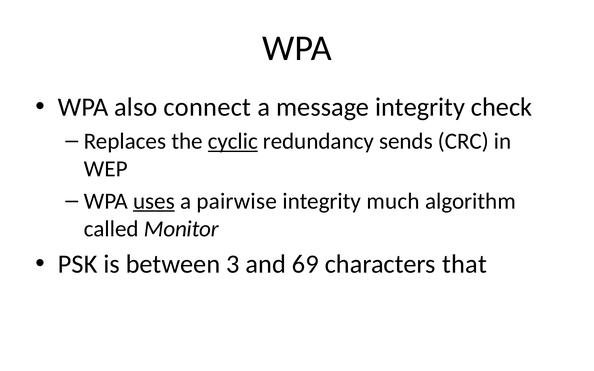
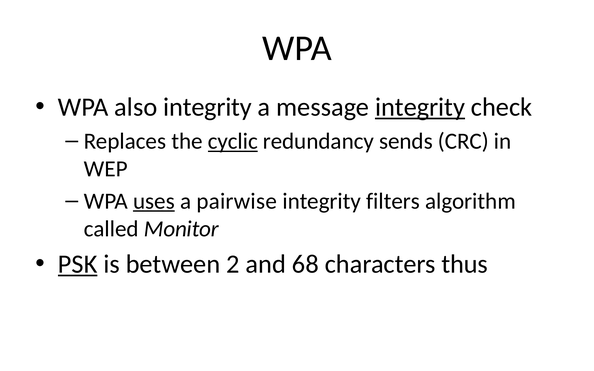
also connect: connect -> integrity (208, 107)
integrity underline: none -> present (420, 107)
much: much -> filters (393, 201)
PSK underline: none -> present (78, 264)
3: 3 -> 2 (233, 264)
69: 69 -> 68 (305, 264)
that: that -> thus (465, 264)
